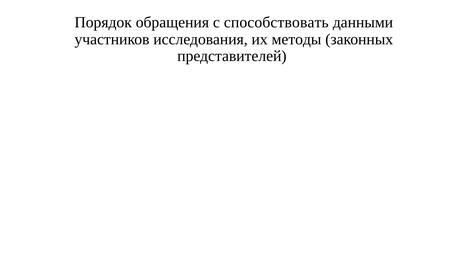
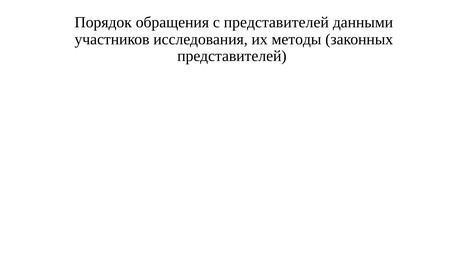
с способствовать: способствовать -> представителей (276, 22)
